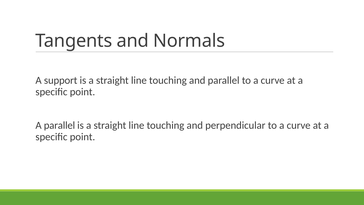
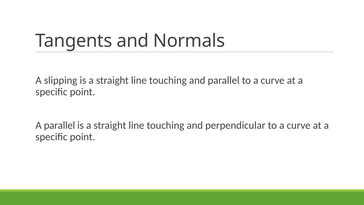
support: support -> slipping (61, 80)
